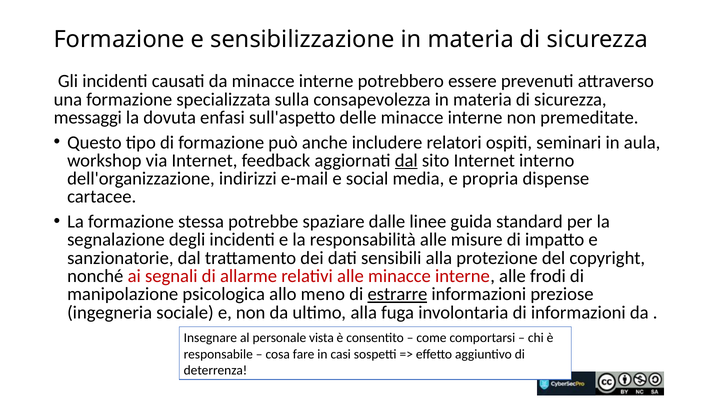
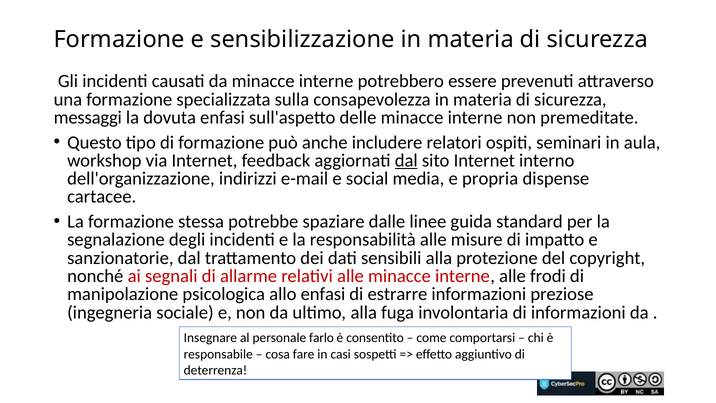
allo meno: meno -> enfasi (323, 294)
estrarre underline: present -> none (397, 294)
vista: vista -> farlo (321, 338)
